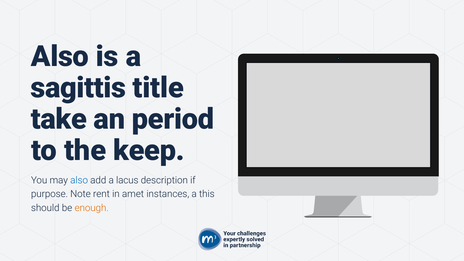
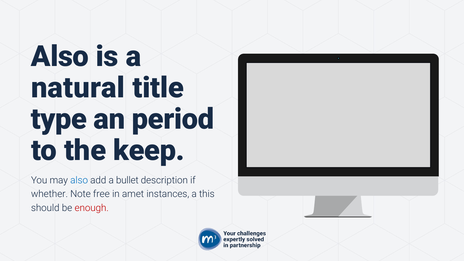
sagittis: sagittis -> natural (78, 88)
take: take -> type (59, 119)
lacus: lacus -> bullet (127, 180)
purpose: purpose -> whether (49, 194)
rent: rent -> free (101, 194)
enough colour: orange -> red (92, 208)
